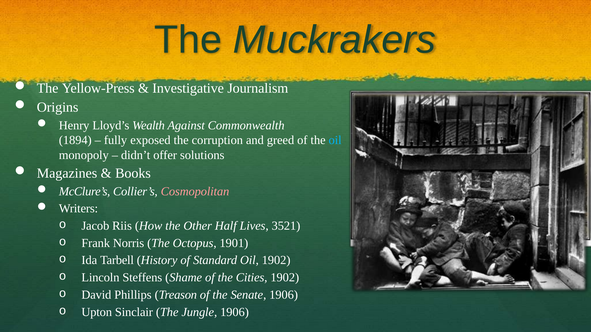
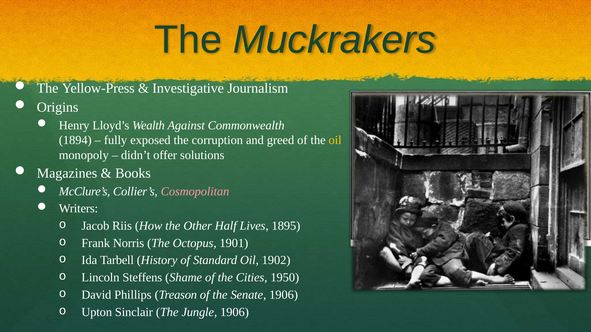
oil colour: light blue -> yellow (335, 140)
3521: 3521 -> 1895 (286, 226)
Cities 1902: 1902 -> 1950 (285, 278)
